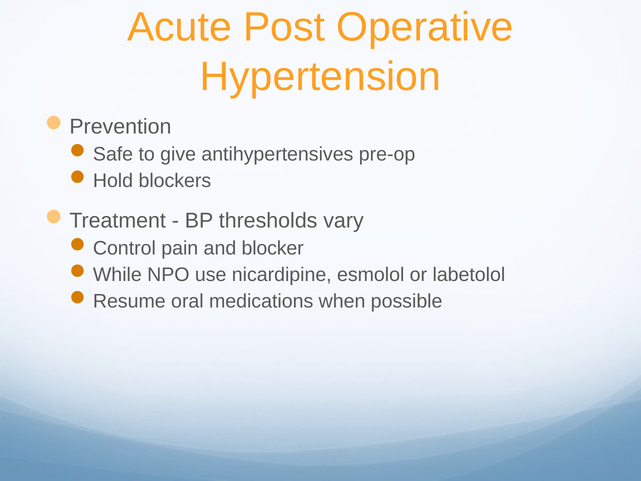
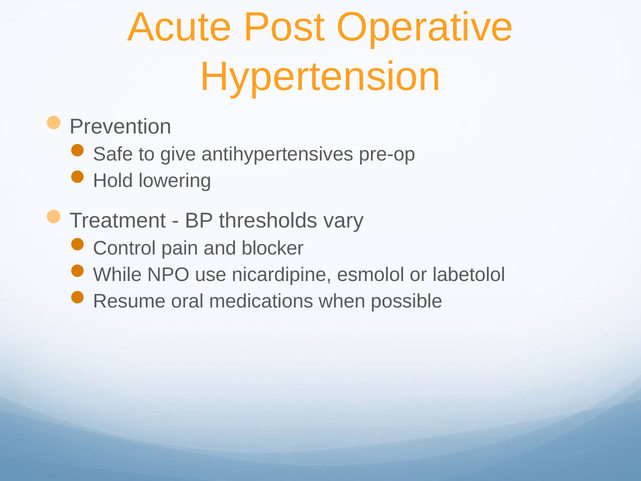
blockers: blockers -> lowering (175, 181)
